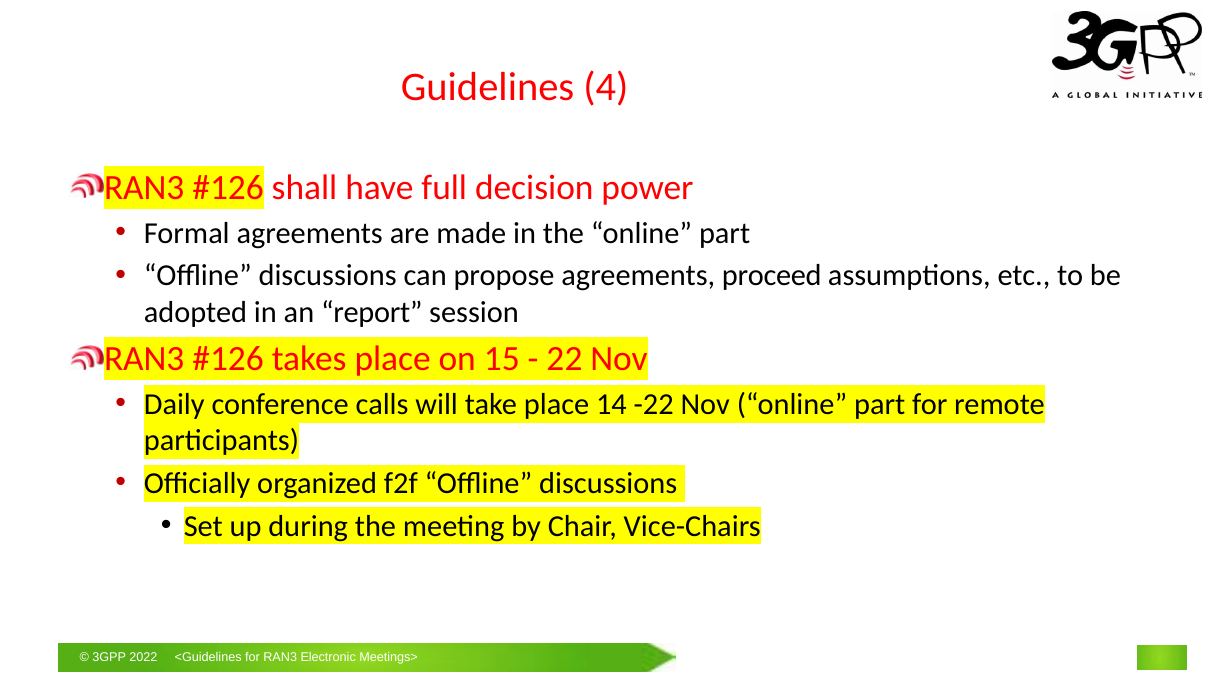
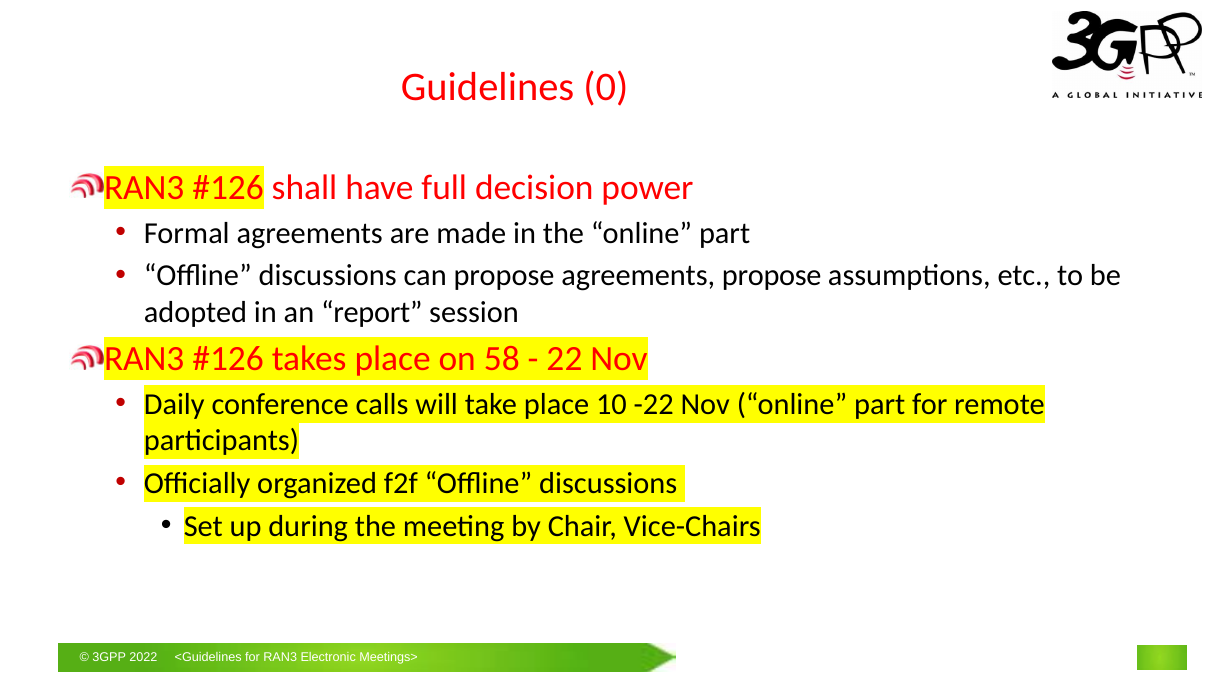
4: 4 -> 0 (606, 87)
agreements proceed: proceed -> propose (772, 276)
15: 15 -> 58 (502, 359)
14: 14 -> 10 (611, 404)
